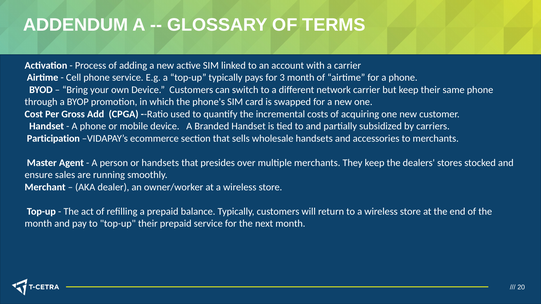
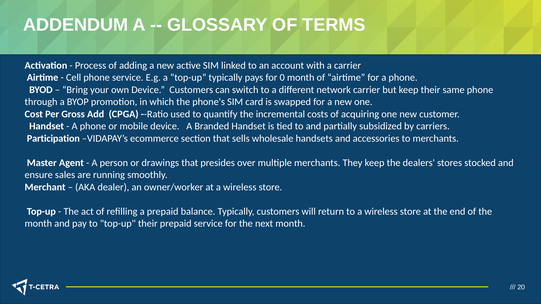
3: 3 -> 0 (282, 78)
or handsets: handsets -> drawings (160, 163)
